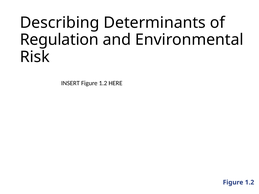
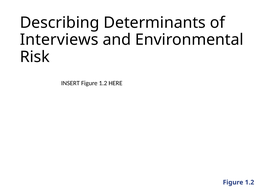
Regulation: Regulation -> Interviews (59, 40)
